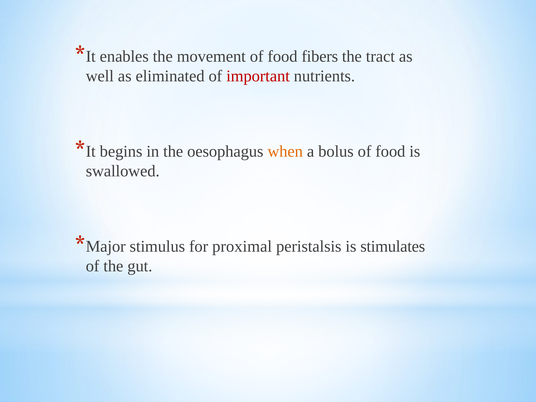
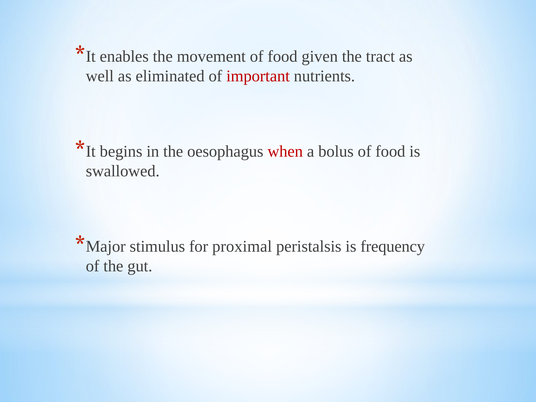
fibers: fibers -> given (320, 57)
when colour: orange -> red (285, 152)
stimulates: stimulates -> frequency (393, 247)
